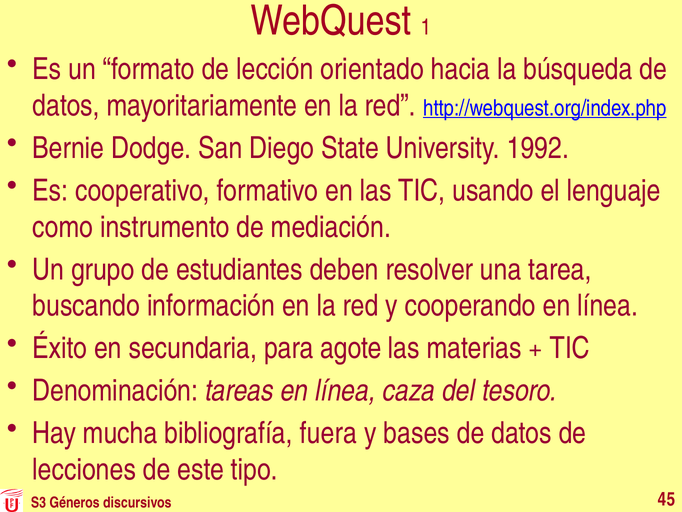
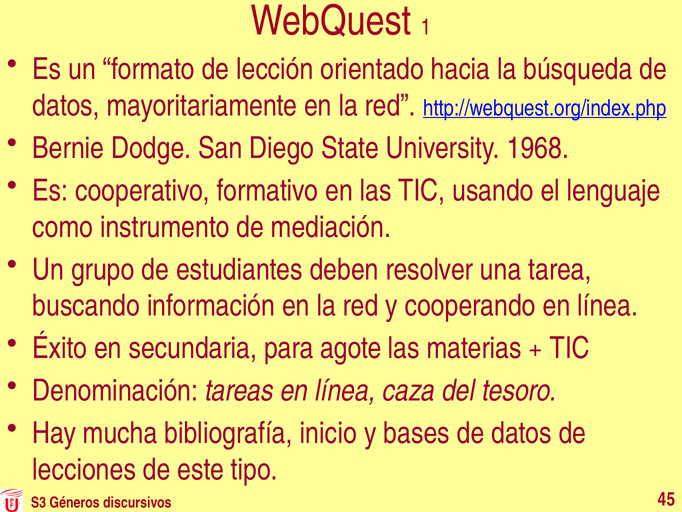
1992: 1992 -> 1968 (538, 148)
fuera: fuera -> inicio (328, 433)
